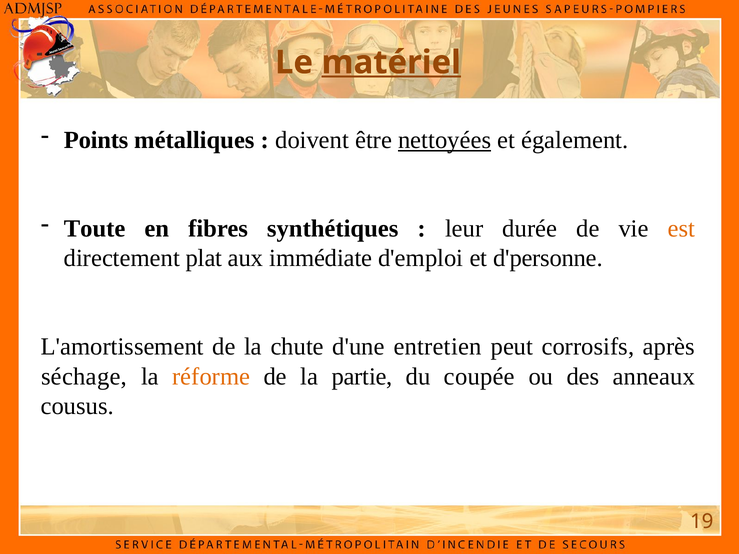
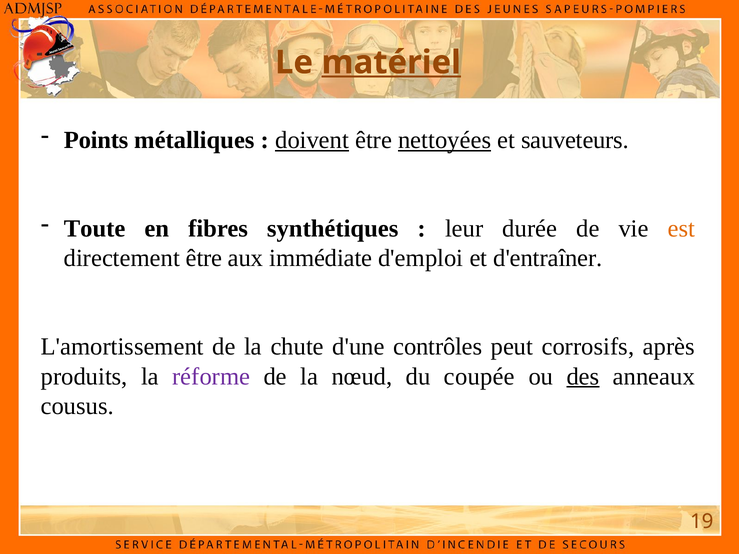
doivent underline: none -> present (312, 140)
également: également -> sauveteurs (575, 140)
directement plat: plat -> être (204, 258)
d'personne: d'personne -> d'entraîner (548, 258)
entretien: entretien -> contrôles (438, 347)
séchage: séchage -> produits (84, 377)
réforme colour: orange -> purple (211, 377)
partie: partie -> nœud (362, 377)
des underline: none -> present (583, 377)
